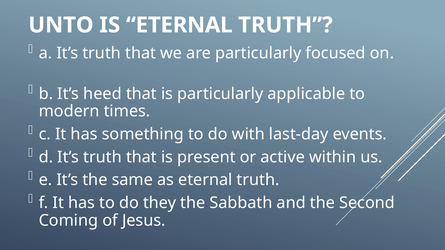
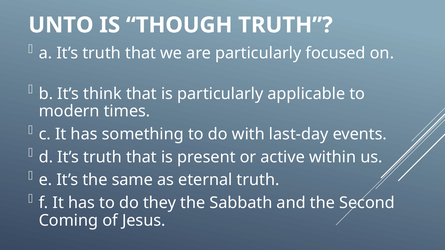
IS ETERNAL: ETERNAL -> THOUGH (179, 25)
heed: heed -> think (103, 94)
